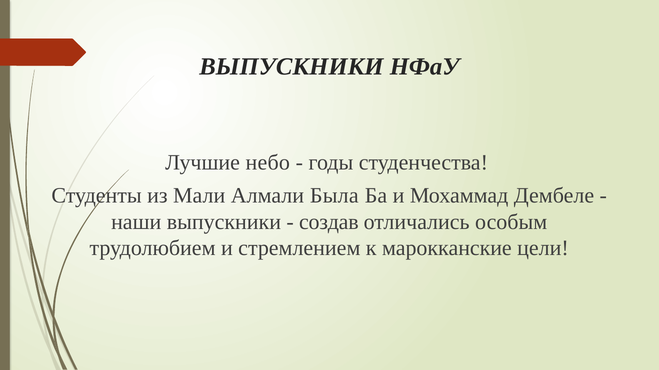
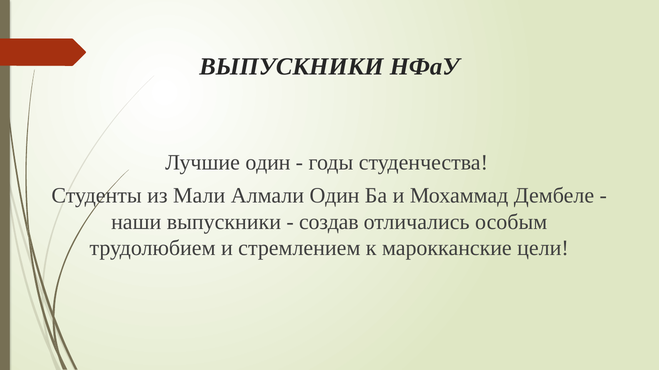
Лучшие небо: небо -> один (268, 163)
Алмали Была: Была -> Один (335, 196)
